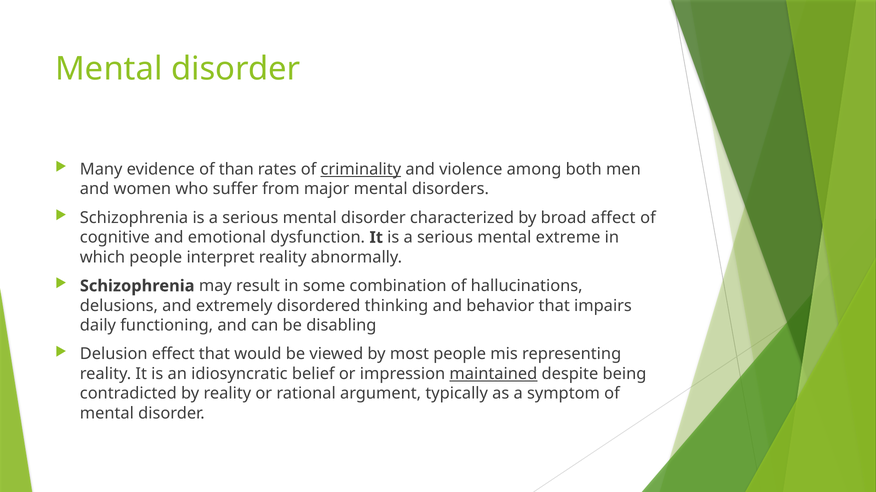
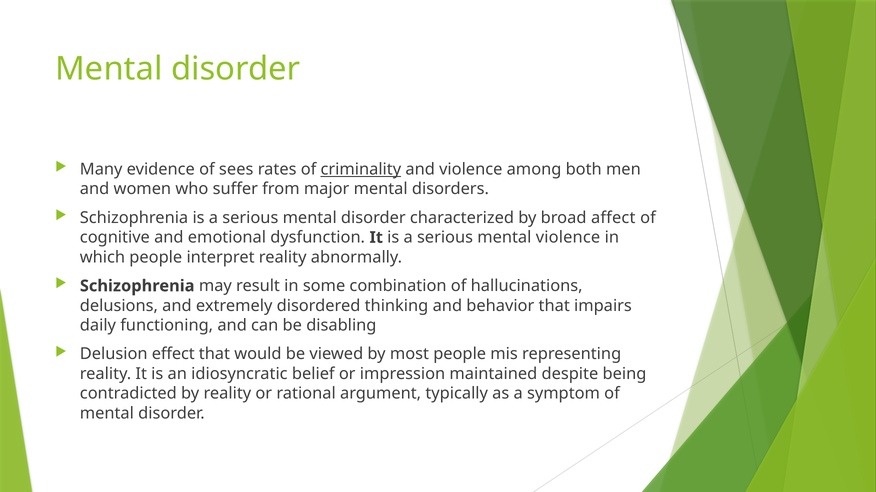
than: than -> sees (236, 170)
mental extreme: extreme -> violence (568, 238)
maintained underline: present -> none (493, 374)
